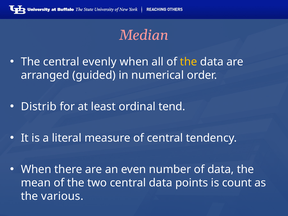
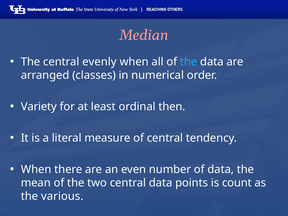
the colour: yellow -> light blue (189, 62)
guided: guided -> classes (94, 75)
Distrib: Distrib -> Variety (39, 107)
tend: tend -> then (172, 107)
